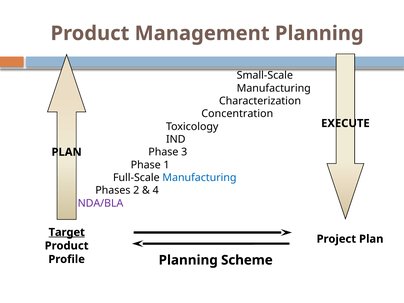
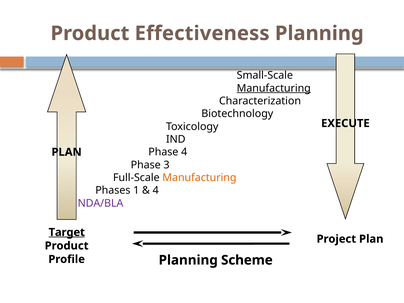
Management: Management -> Effectiveness (202, 33)
Manufacturing underline: none -> present (274, 88)
Concentration: Concentration -> Biotechnology (237, 114)
Phase 3: 3 -> 4 (184, 152)
1: 1 -> 3 (167, 165)
Manufacturing colour: blue -> orange (199, 178)
2: 2 -> 1 (136, 190)
